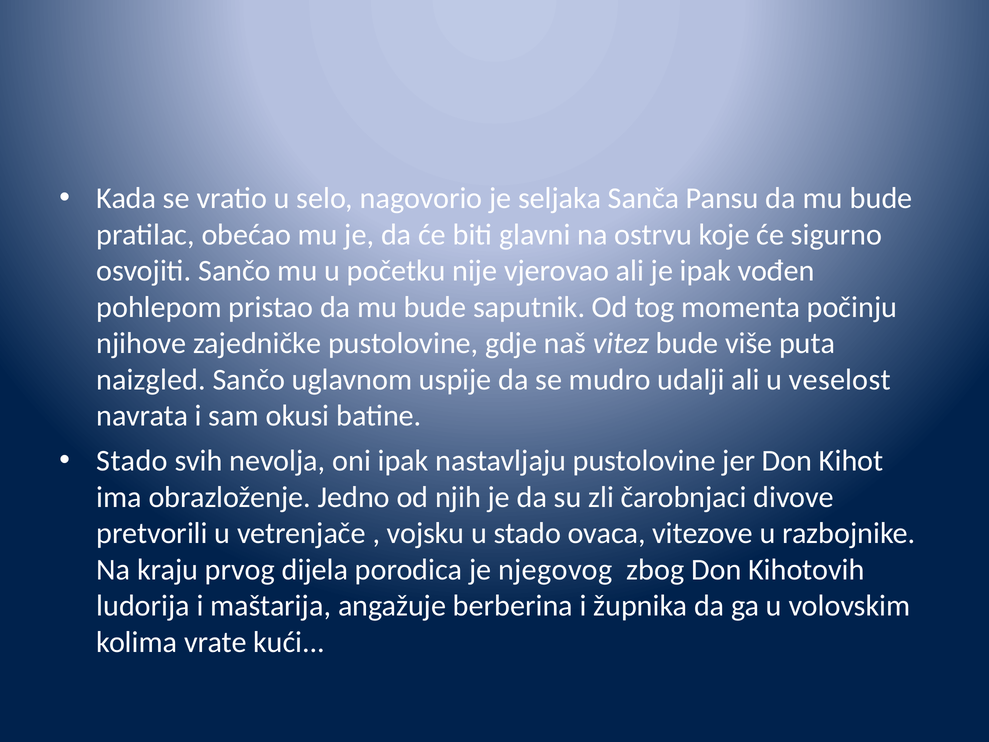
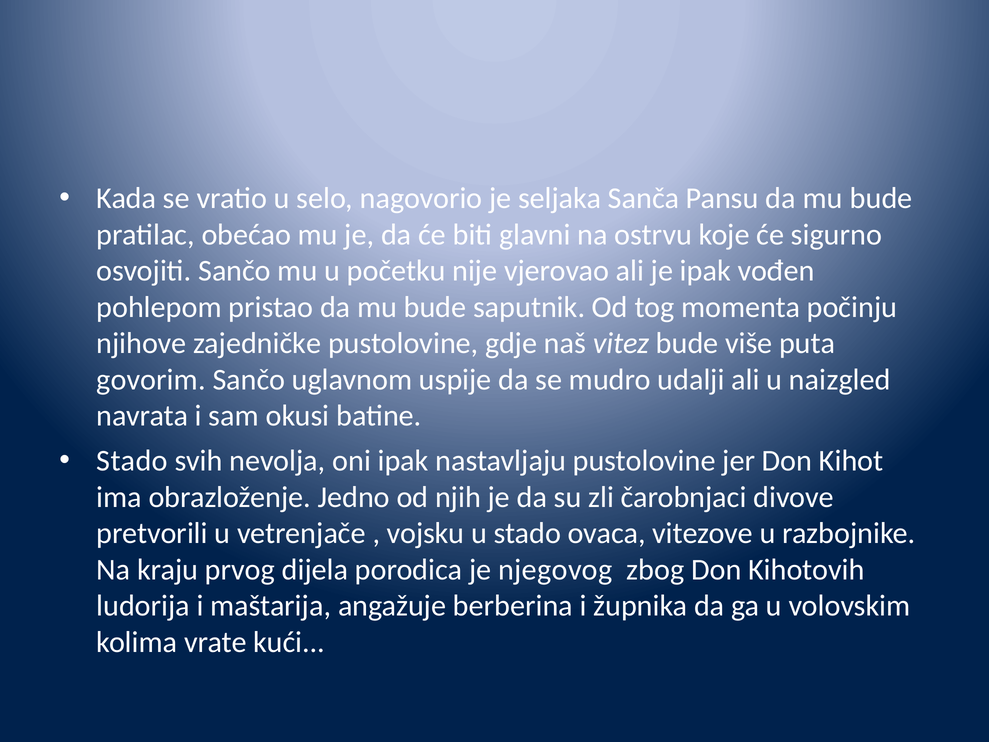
naizgled: naizgled -> govorim (151, 380)
veselost: veselost -> naizgled (840, 380)
